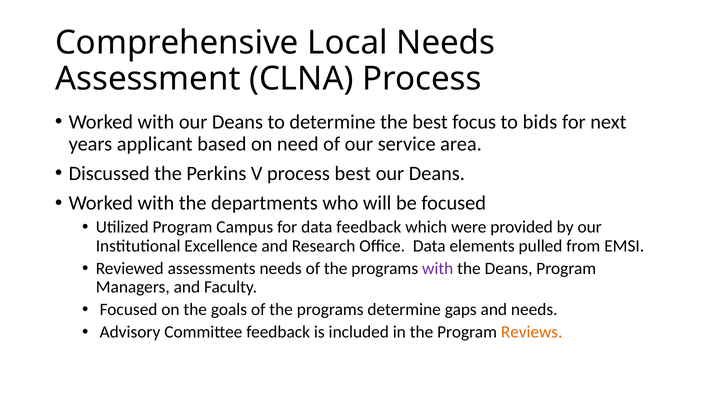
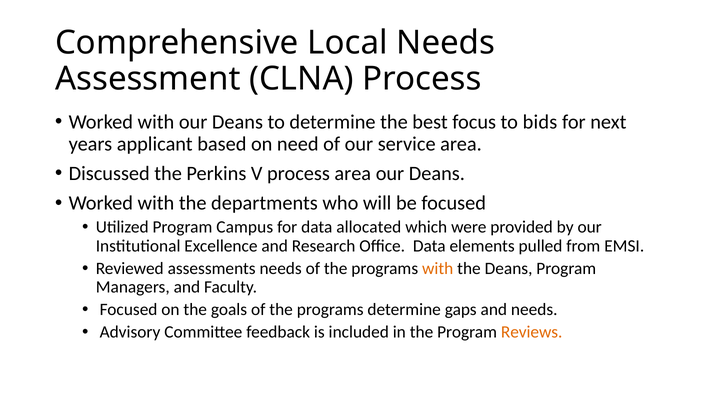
process best: best -> area (353, 173)
data feedback: feedback -> allocated (369, 227)
with colour: purple -> orange (438, 268)
